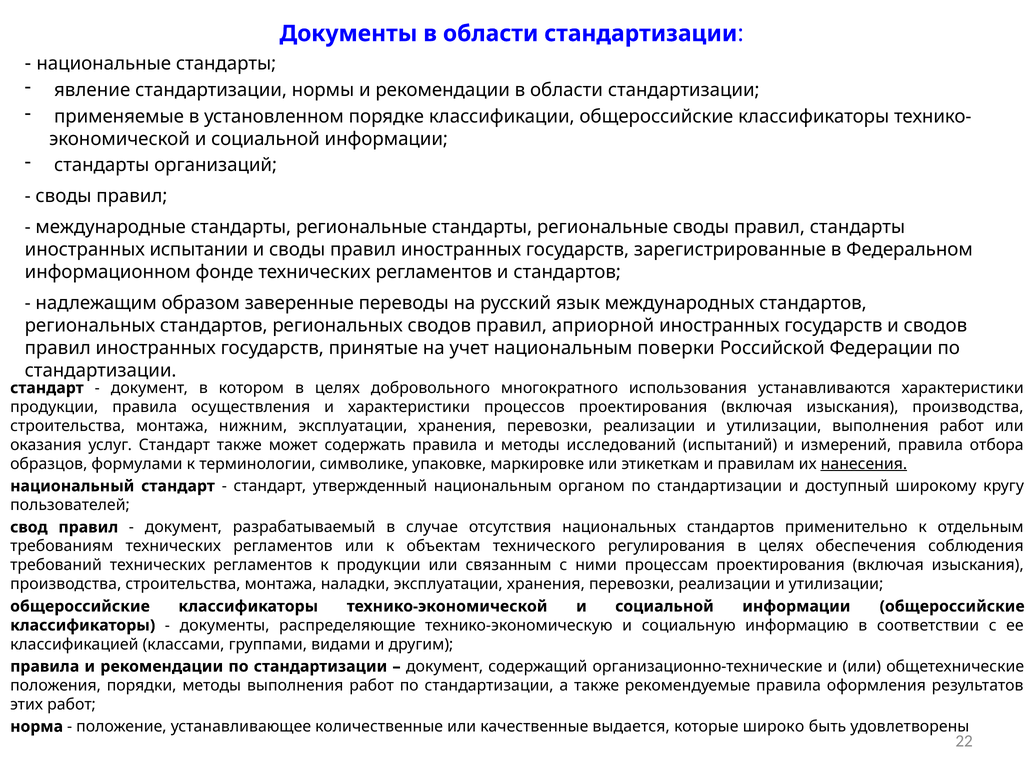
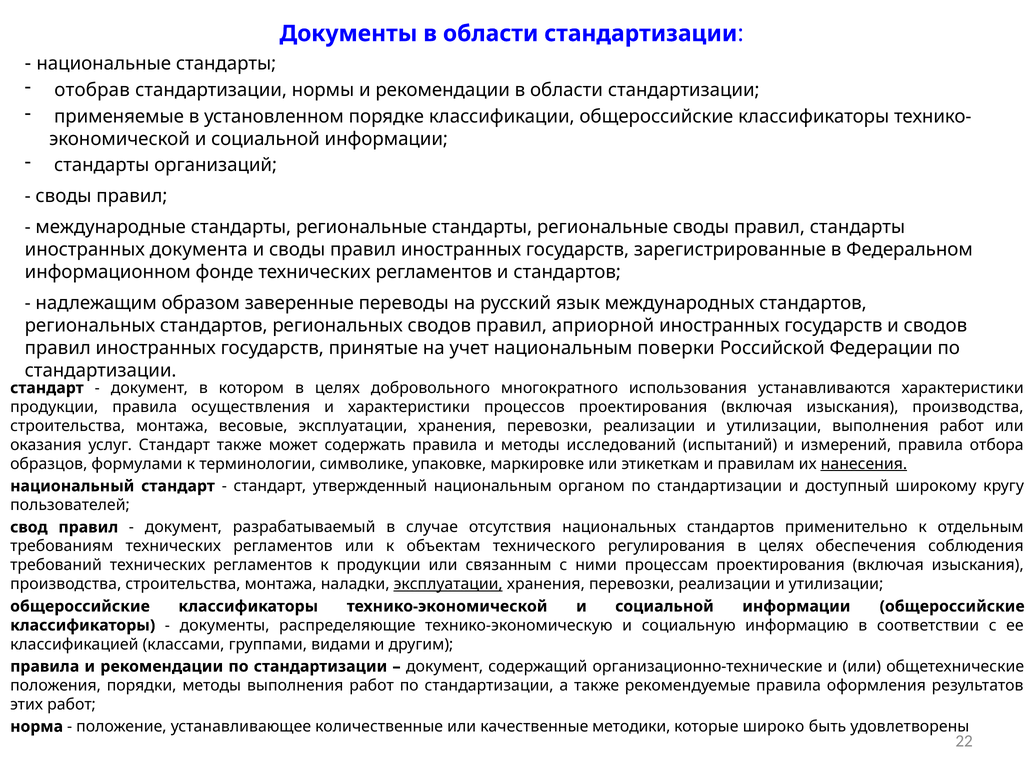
явление: явление -> отобрав (92, 90)
испытании: испытании -> документа (199, 250)
нижним: нижним -> весовые (253, 426)
эксплуатации underline: none -> present (448, 584)
выдается: выдается -> методики (631, 727)
